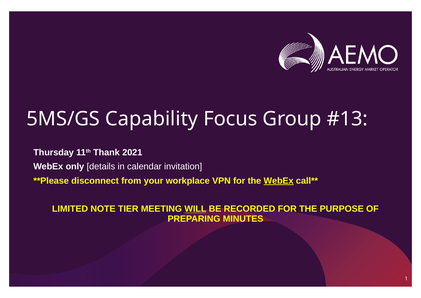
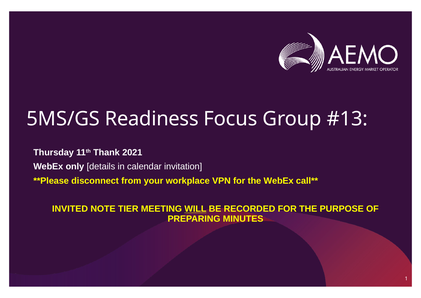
Capability: Capability -> Readiness (152, 119)
WebEx underline: present -> none (279, 181)
LIMITED: LIMITED -> INVITED (70, 209)
